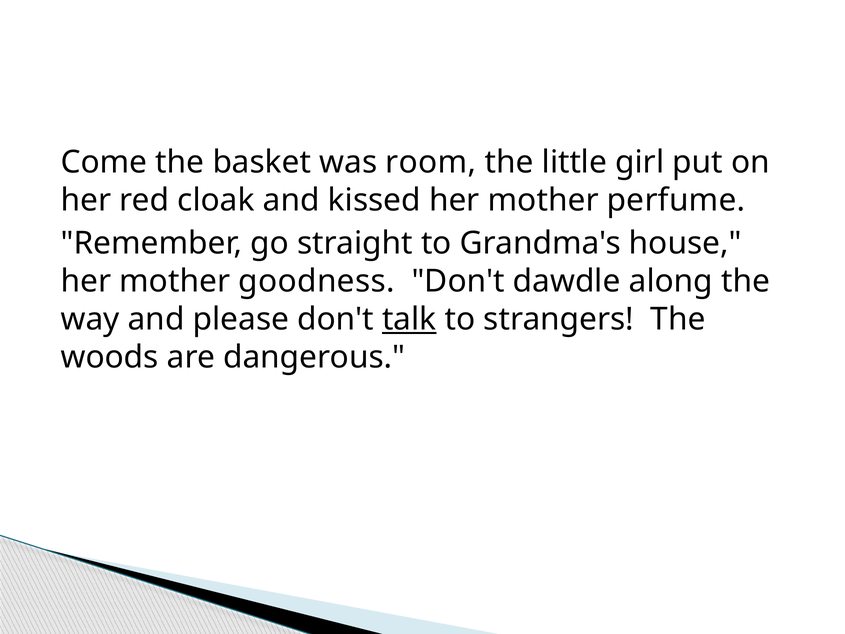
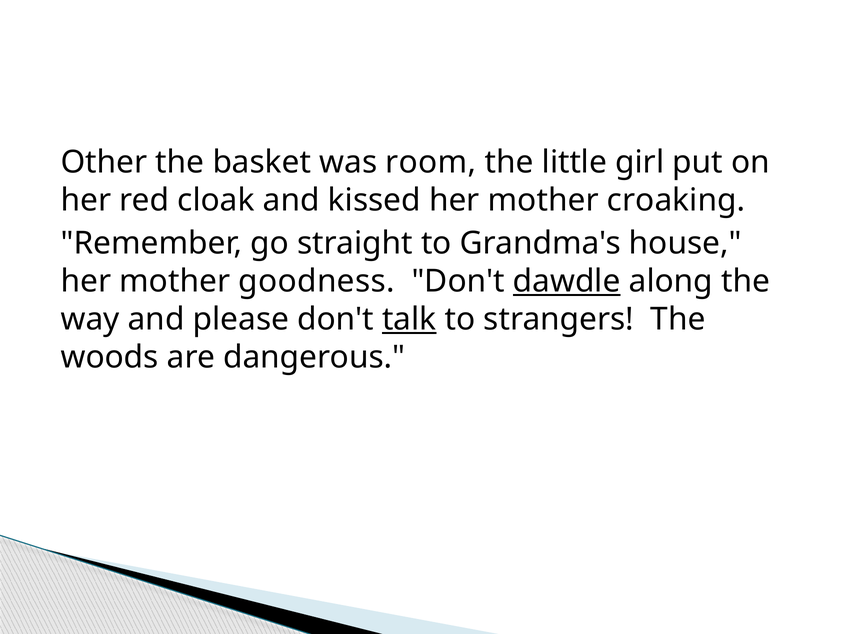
Come: Come -> Other (104, 162)
perfume: perfume -> croaking (676, 200)
dawdle underline: none -> present (567, 281)
